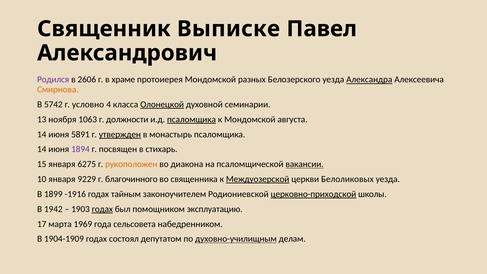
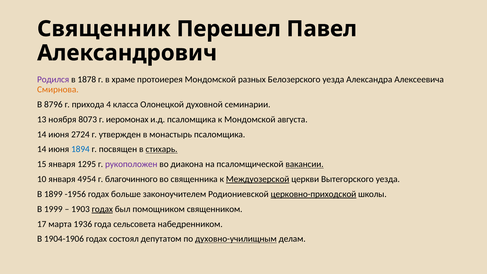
Выписке: Выписке -> Перешел (229, 29)
2606: 2606 -> 1878 (87, 80)
Александра underline: present -> none (369, 80)
5742: 5742 -> 8796 (53, 104)
условно: условно -> прихода (88, 104)
Олонецкой underline: present -> none (162, 104)
1063: 1063 -> 8073 (88, 119)
должности: должности -> иеромонах (127, 119)
псаломщика underline: present -> none (191, 119)
5891: 5891 -> 2724 (80, 134)
утвержден underline: present -> none (120, 134)
1894 colour: purple -> blue (80, 149)
стихарь underline: none -> present (162, 149)
6275: 6275 -> 1295 (87, 164)
рукоположен colour: orange -> purple (131, 164)
9229: 9229 -> 4954 (87, 179)
Белоликовых: Белоликовых -> Вытегорского (347, 179)
-1916: -1916 -> -1956 (75, 194)
тайным: тайным -> больше (126, 194)
1942: 1942 -> 1999 (53, 209)
эксплуатацию: эксплуатацию -> священником (215, 209)
1969: 1969 -> 1936 (83, 224)
1904-1909: 1904-1909 -> 1904-1906 (64, 239)
